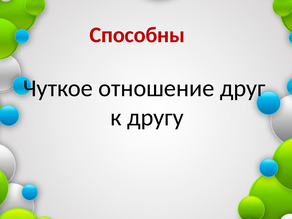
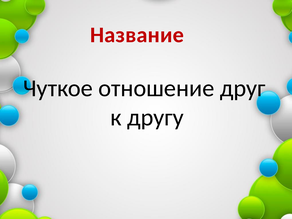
Способны: Способны -> Название (137, 35)
